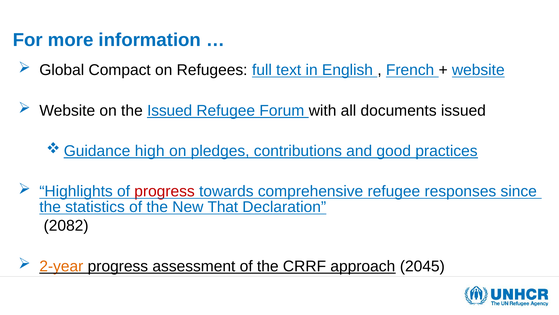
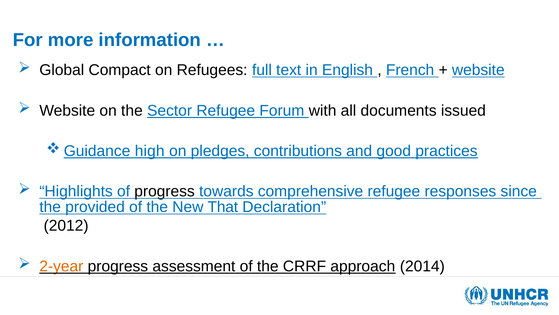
the Issued: Issued -> Sector (170, 110)
progress colour: red -> black (165, 191)
statistics: statistics -> provided (95, 207)
2082: 2082 -> 2012 (66, 225)
2045: 2045 -> 2014 (422, 266)
